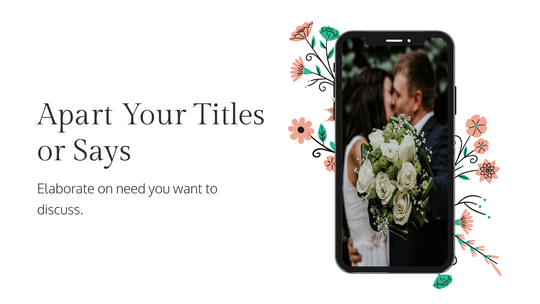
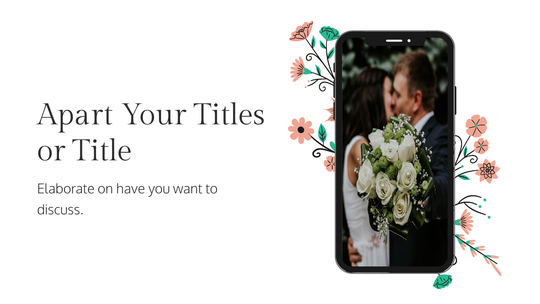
Says: Says -> Title (102, 150)
need: need -> have (131, 189)
